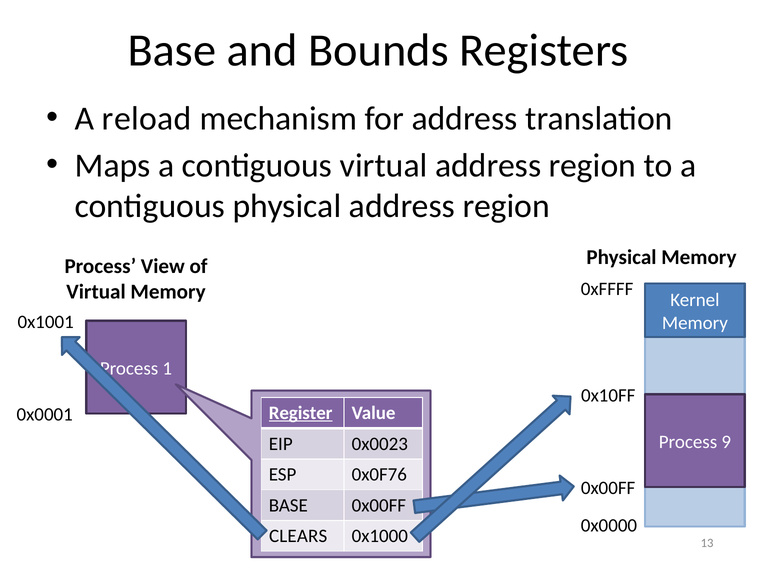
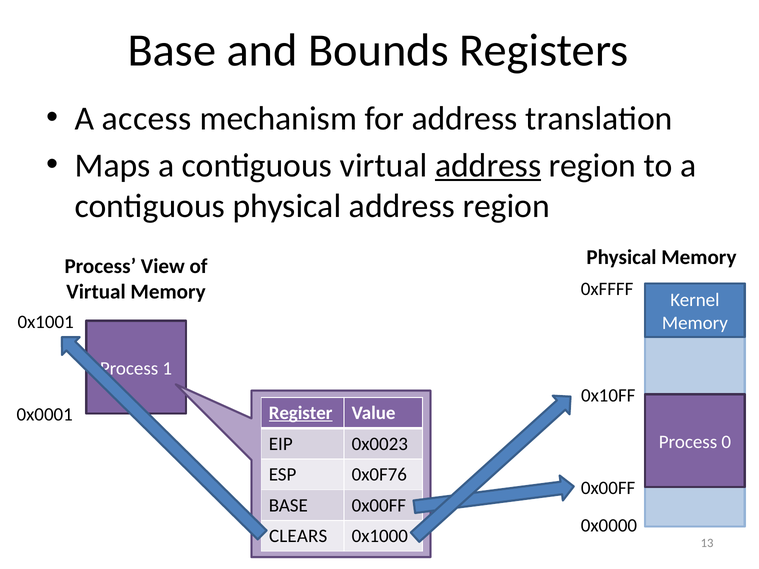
reload: reload -> access (147, 118)
address underline: none -> present (488, 166)
9: 9 -> 0 (726, 442)
